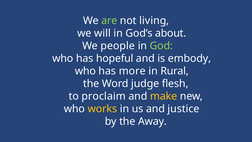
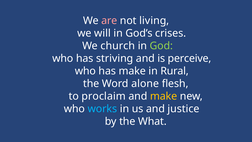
are colour: light green -> pink (109, 21)
about: about -> crises (171, 33)
people: people -> church (118, 46)
hopeful: hopeful -> striving (115, 58)
embody: embody -> perceive (190, 58)
has more: more -> make (132, 71)
judge: judge -> alone (145, 84)
works colour: yellow -> light blue (102, 109)
Away: Away -> What (152, 121)
